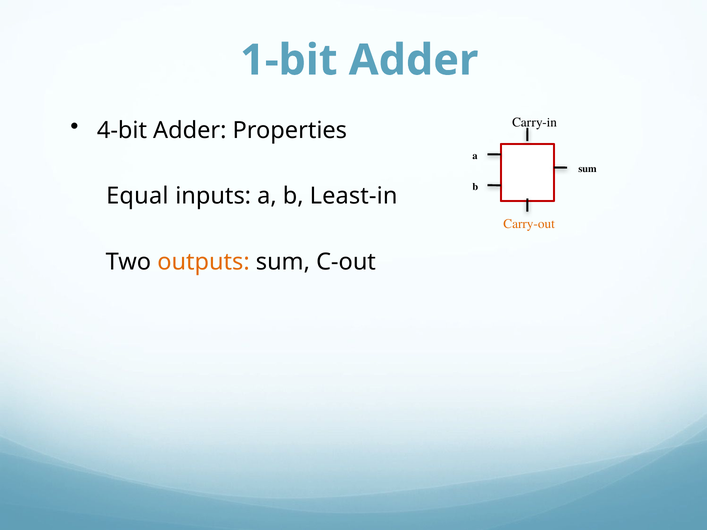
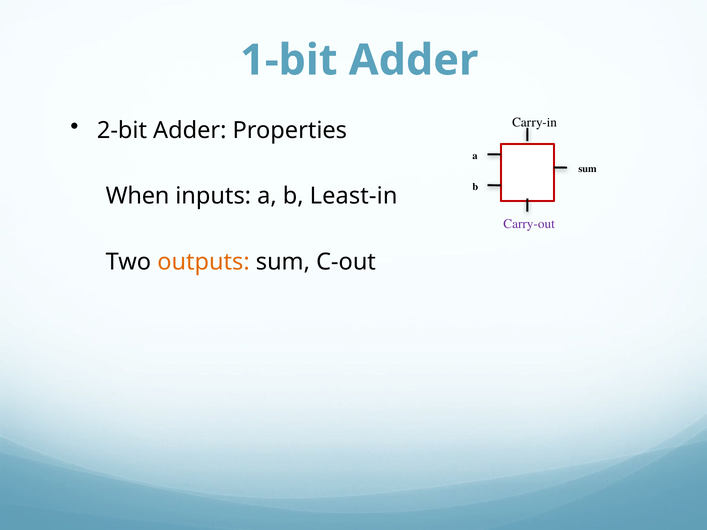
4-bit: 4-bit -> 2-bit (122, 130)
Equal: Equal -> When (138, 196)
Carry-out colour: orange -> purple (529, 224)
